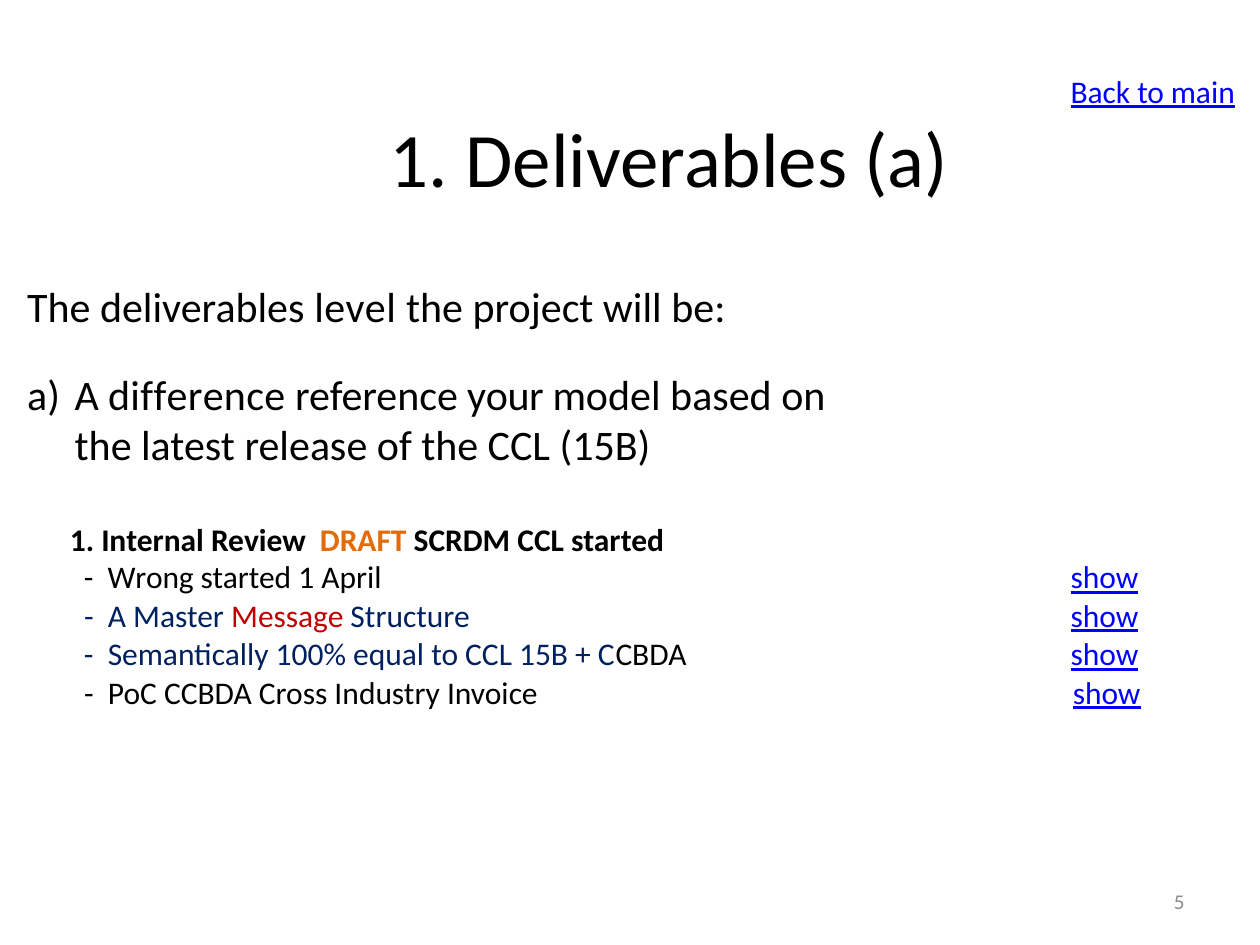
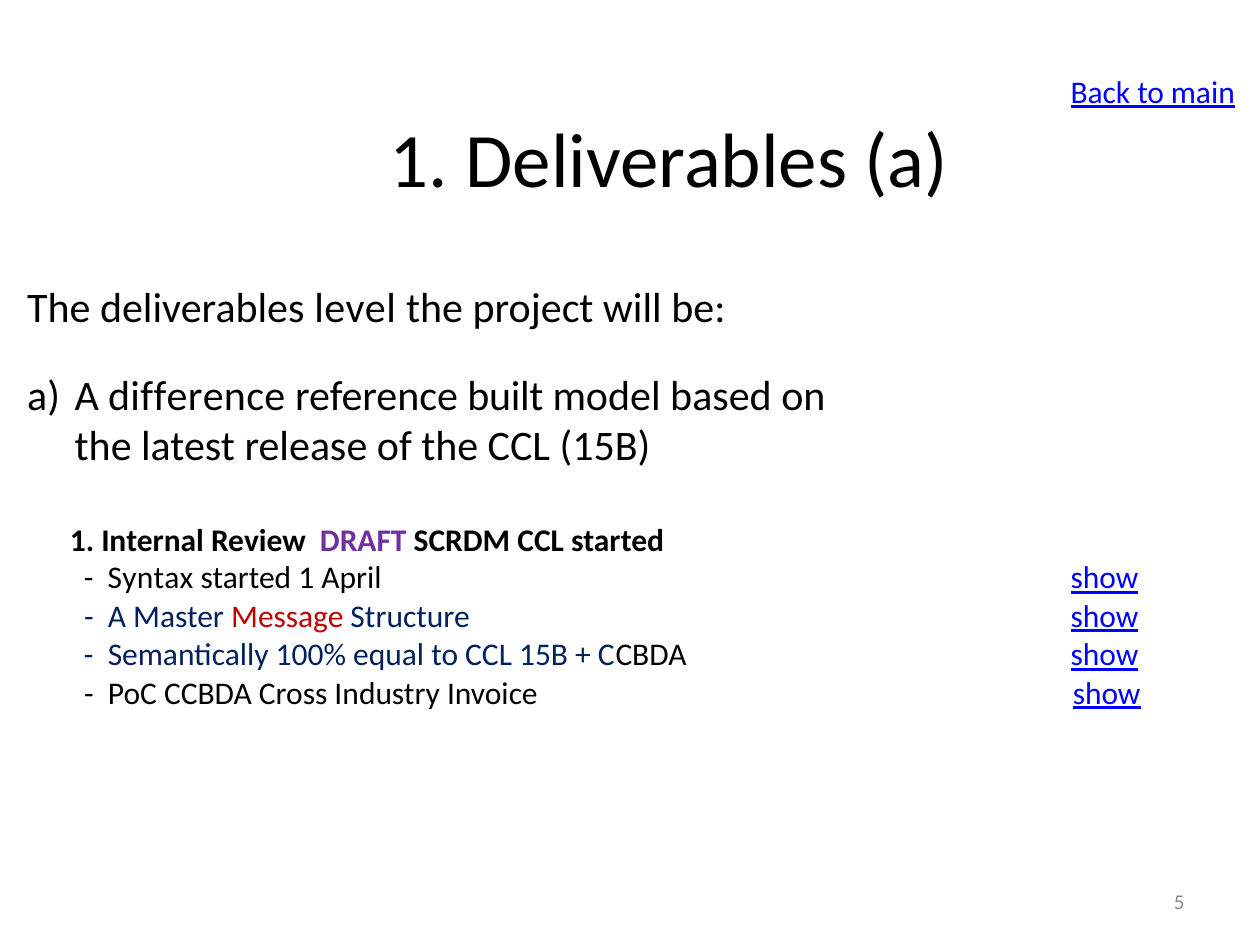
your: your -> built (505, 397)
DRAFT colour: orange -> purple (363, 541)
Wrong: Wrong -> Syntax (150, 579)
